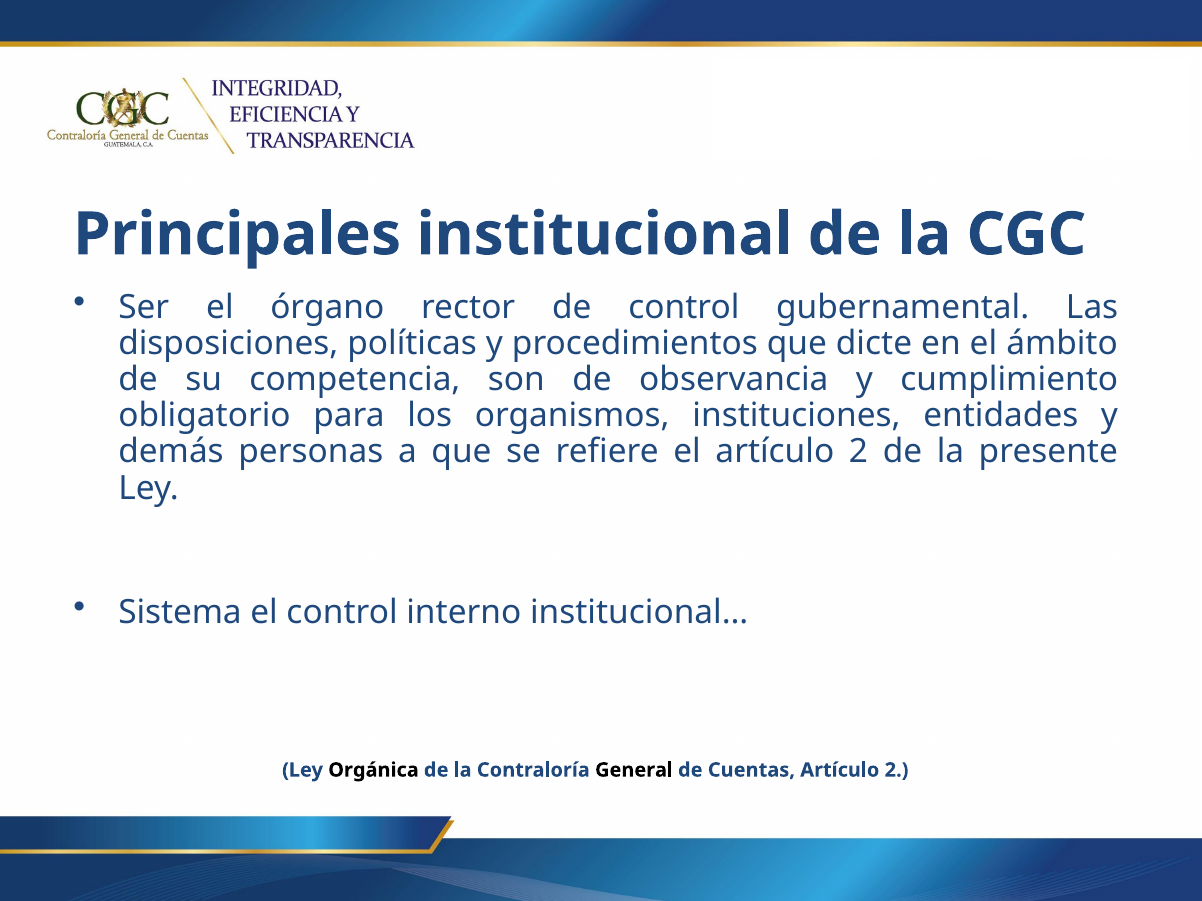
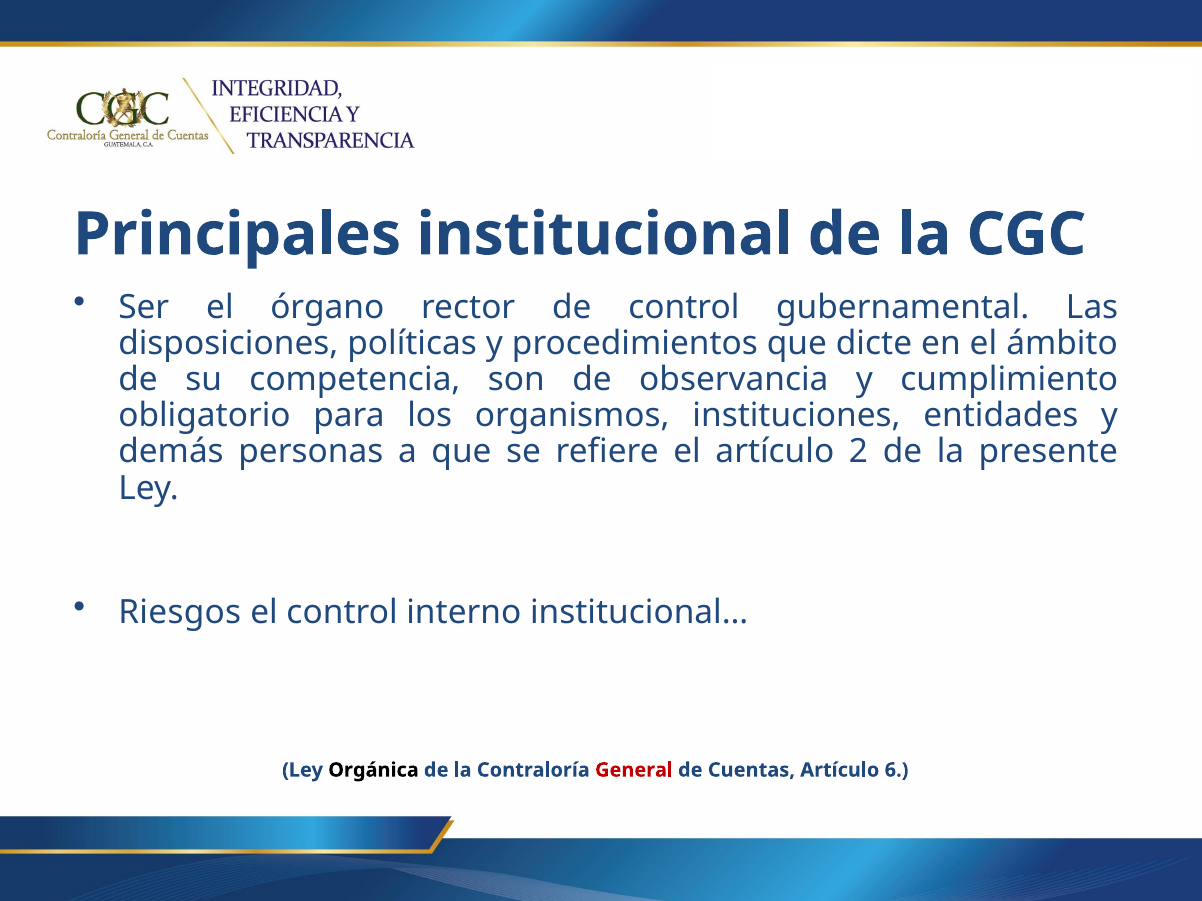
Sistema: Sistema -> Riesgos (180, 612)
General colour: black -> red (634, 770)
Cuentas Artículo 2: 2 -> 6 (897, 770)
